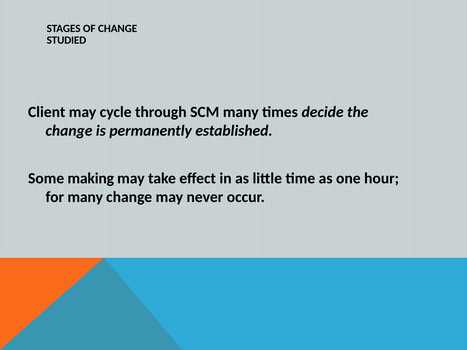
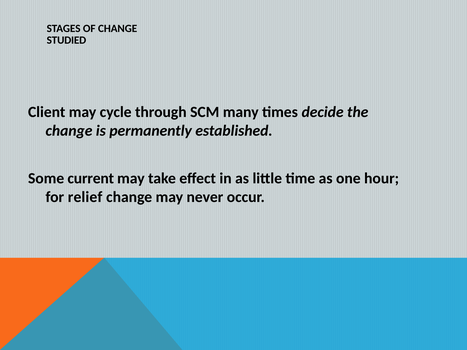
making: making -> current (91, 179)
for many: many -> relief (85, 197)
